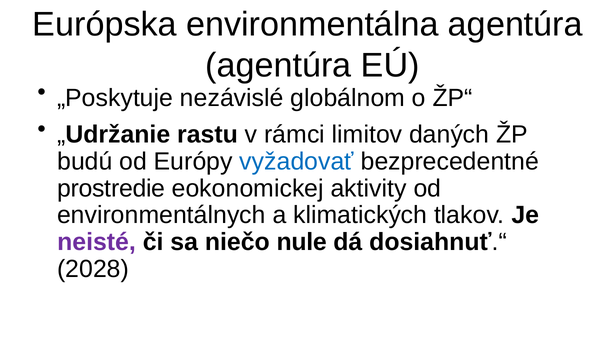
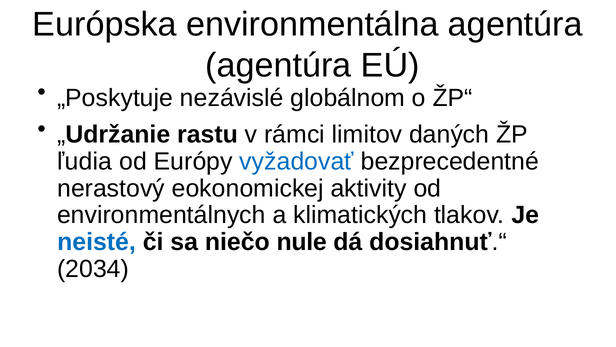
budú: budú -> ľudia (85, 161)
prostredie: prostredie -> nerastový (111, 188)
neisté colour: purple -> blue (96, 242)
2028: 2028 -> 2034 (93, 269)
